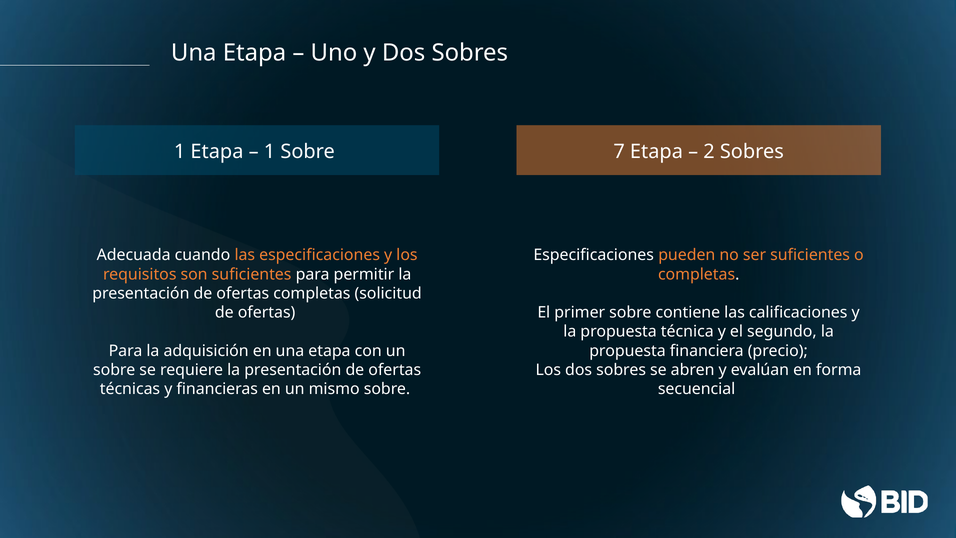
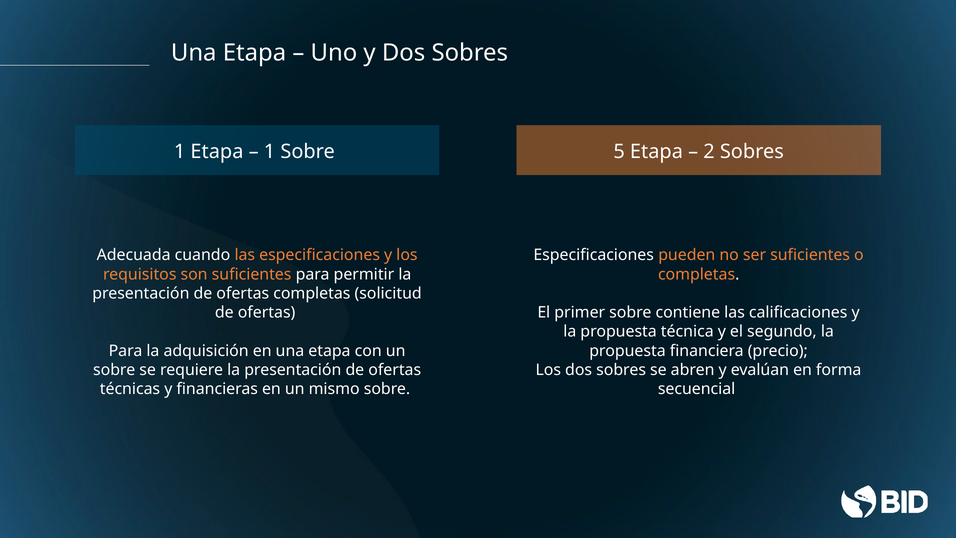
7: 7 -> 5 (619, 151)
